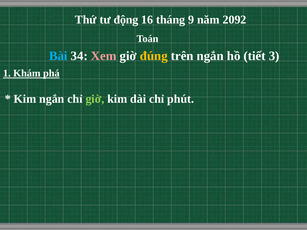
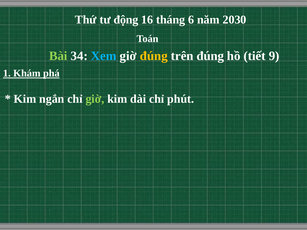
9: 9 -> 6 (191, 20)
2092: 2092 -> 2030 (235, 20)
Bài colour: light blue -> light green (58, 56)
Xem colour: pink -> light blue (104, 56)
trên ngắn: ngắn -> đúng (210, 56)
3: 3 -> 9 (274, 56)
